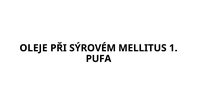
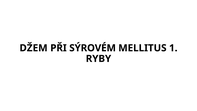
OLEJE: OLEJE -> DŽEM (34, 48)
PUFA: PUFA -> RYBY (98, 59)
